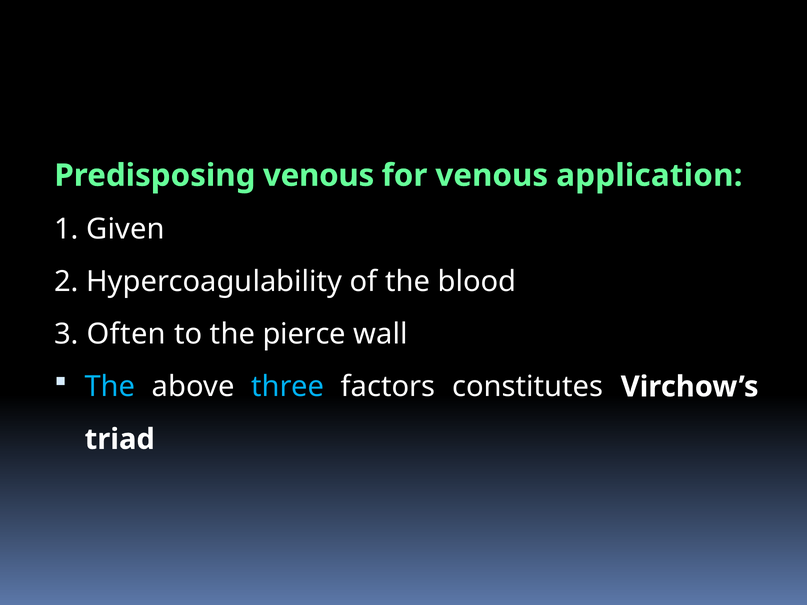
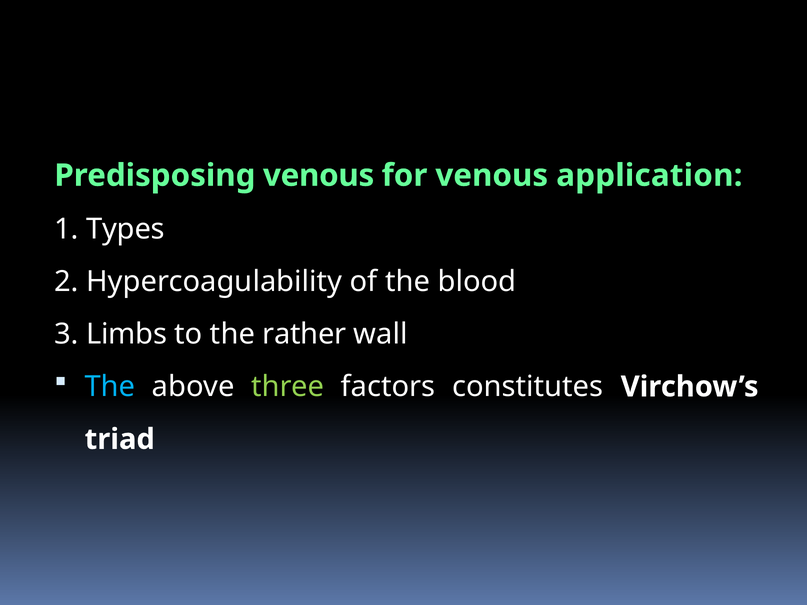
Given: Given -> Types (126, 229)
Often: Often -> Limbs (127, 334)
pierce: pierce -> rather (304, 334)
three colour: light blue -> light green (288, 387)
